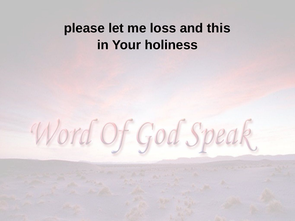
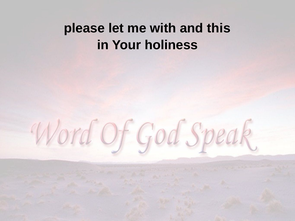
loss: loss -> with (163, 28)
